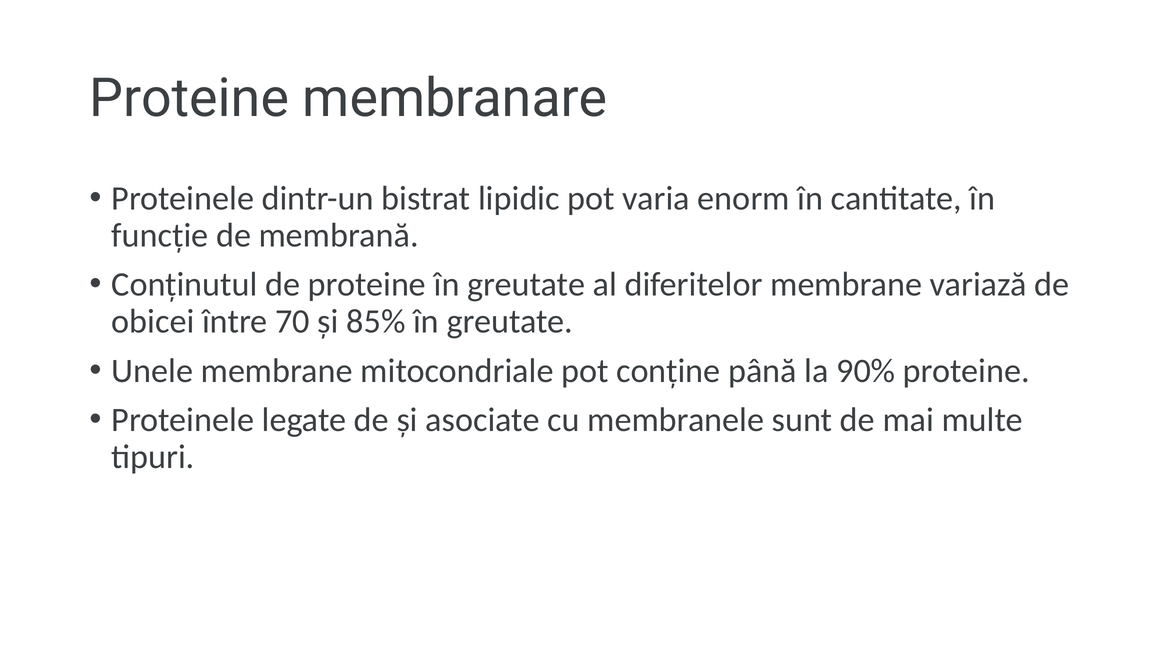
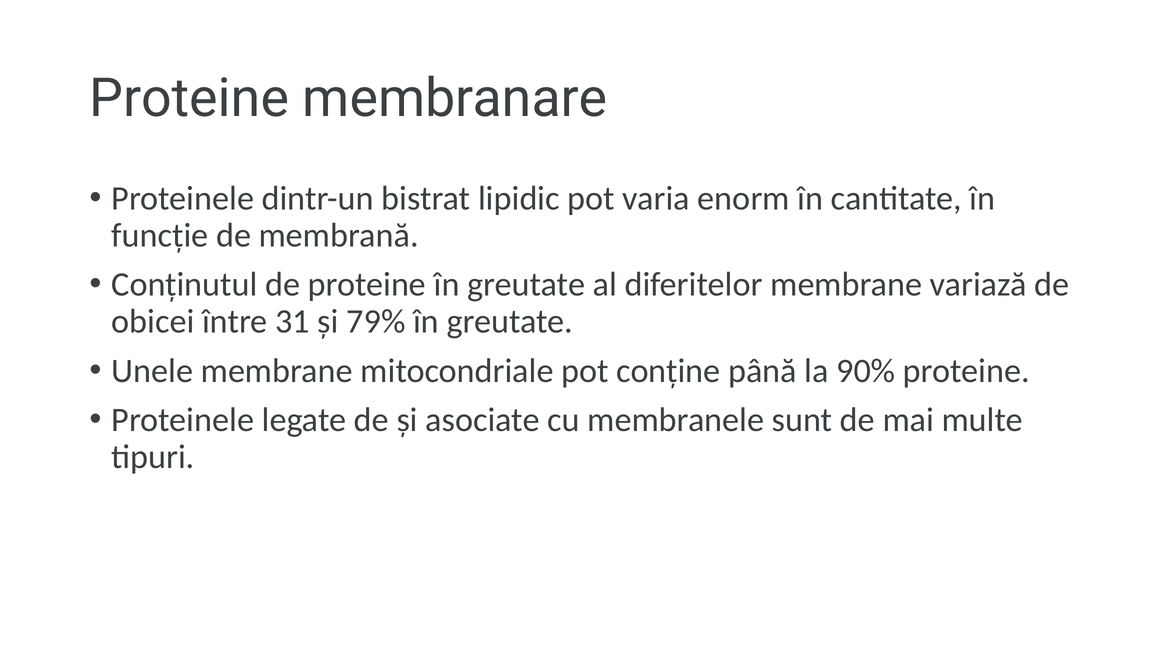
70: 70 -> 31 (292, 321)
85%: 85% -> 79% (376, 321)
